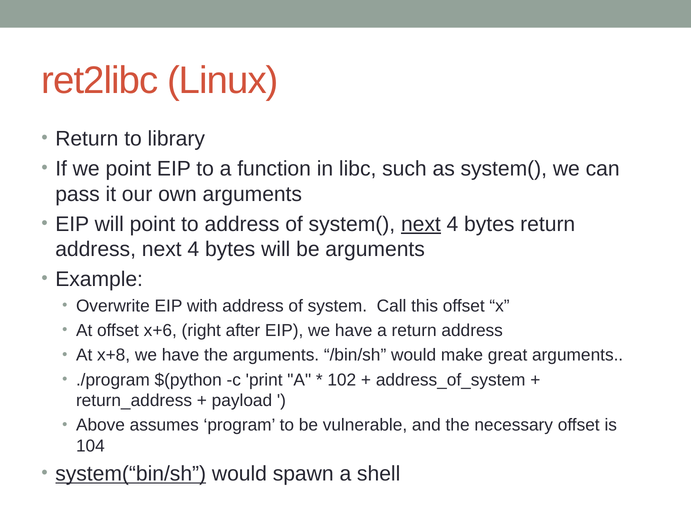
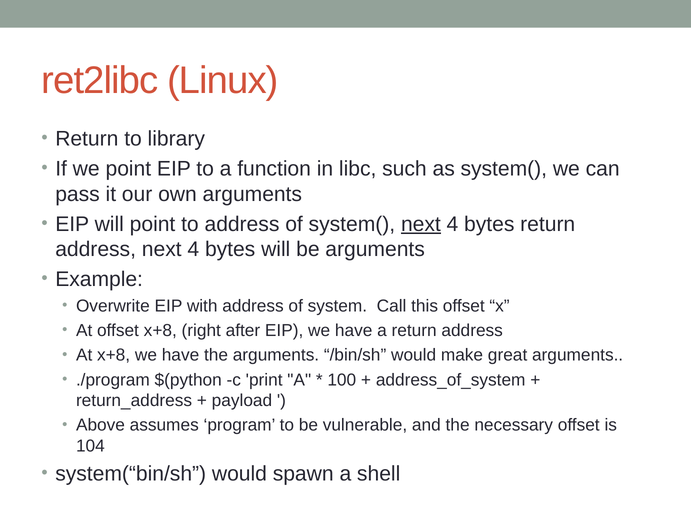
offset x+6: x+6 -> x+8 (160, 330)
102: 102 -> 100 (342, 379)
system(“bin/sh underline: present -> none (131, 473)
